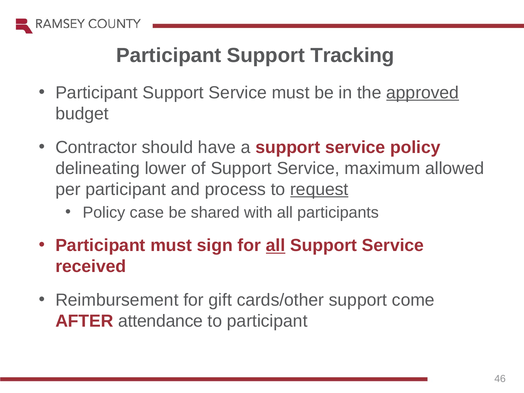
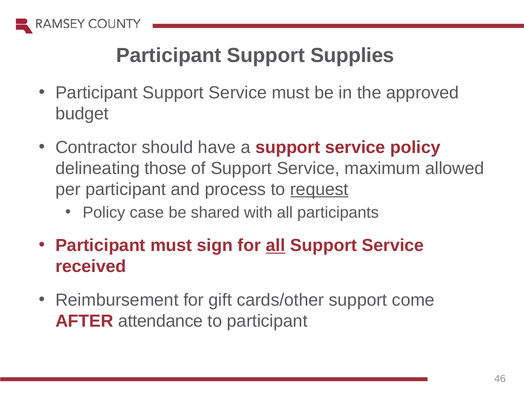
Tracking: Tracking -> Supplies (352, 55)
approved underline: present -> none (423, 93)
lower: lower -> those (166, 168)
